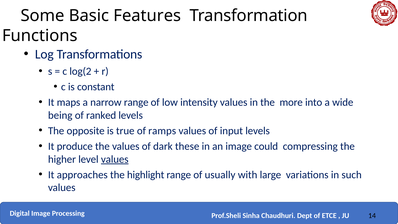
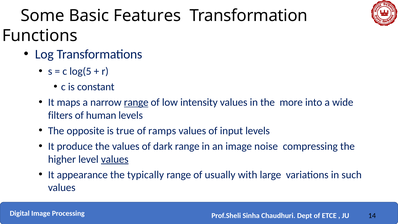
log(2: log(2 -> log(5 (80, 71)
range underline: none -> present (136, 102)
being: being -> filters (60, 115)
ranked: ranked -> human (101, 115)
dark these: these -> range (187, 146)
could: could -> noise (266, 146)
approaches: approaches -> appearance (82, 175)
highlight: highlight -> typically (146, 175)
